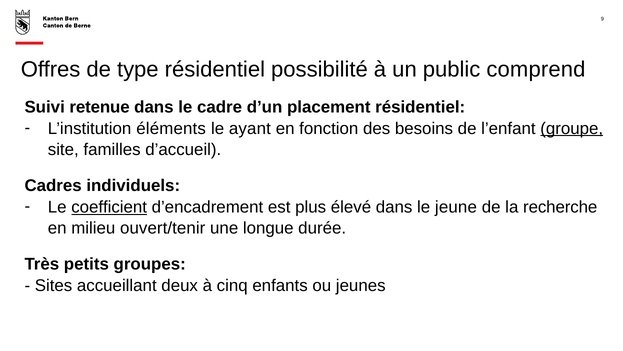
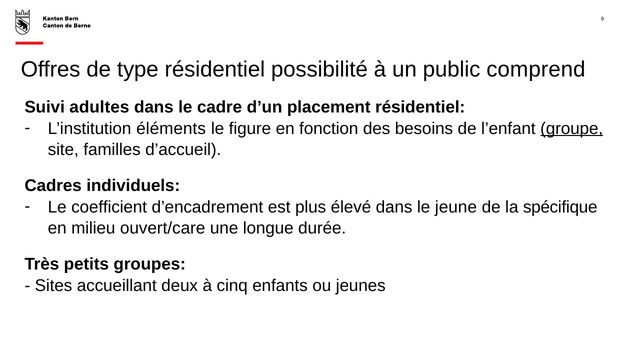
retenue: retenue -> adultes (99, 107)
ayant: ayant -> figure (250, 128)
coefficient underline: present -> none (109, 207)
recherche: recherche -> spécifique (560, 207)
ouvert/tenir: ouvert/tenir -> ouvert/care (163, 228)
